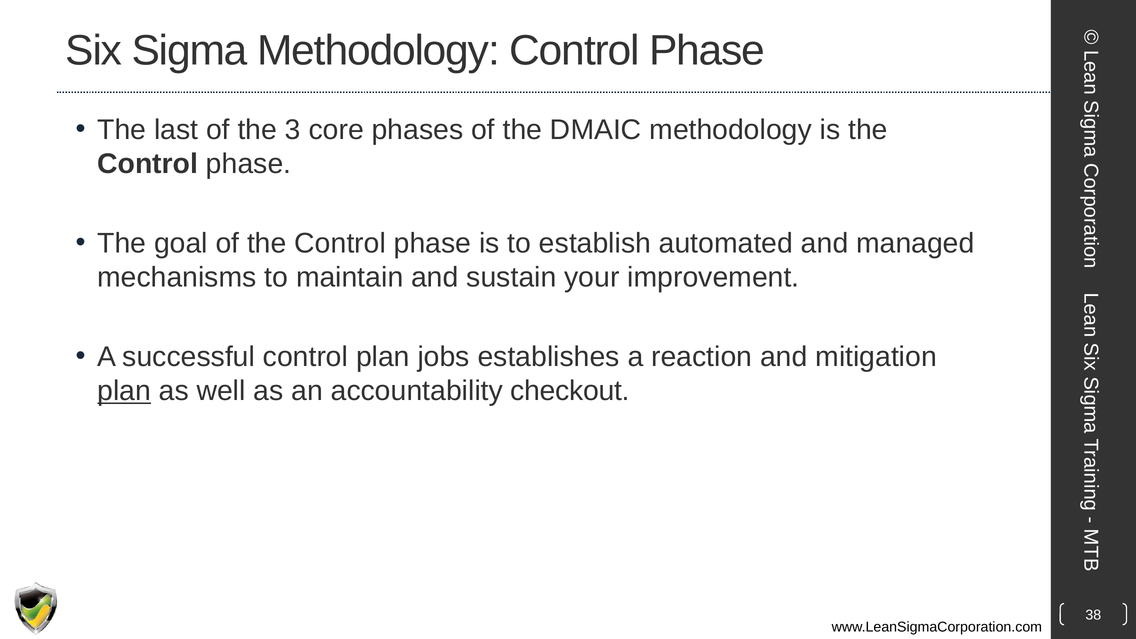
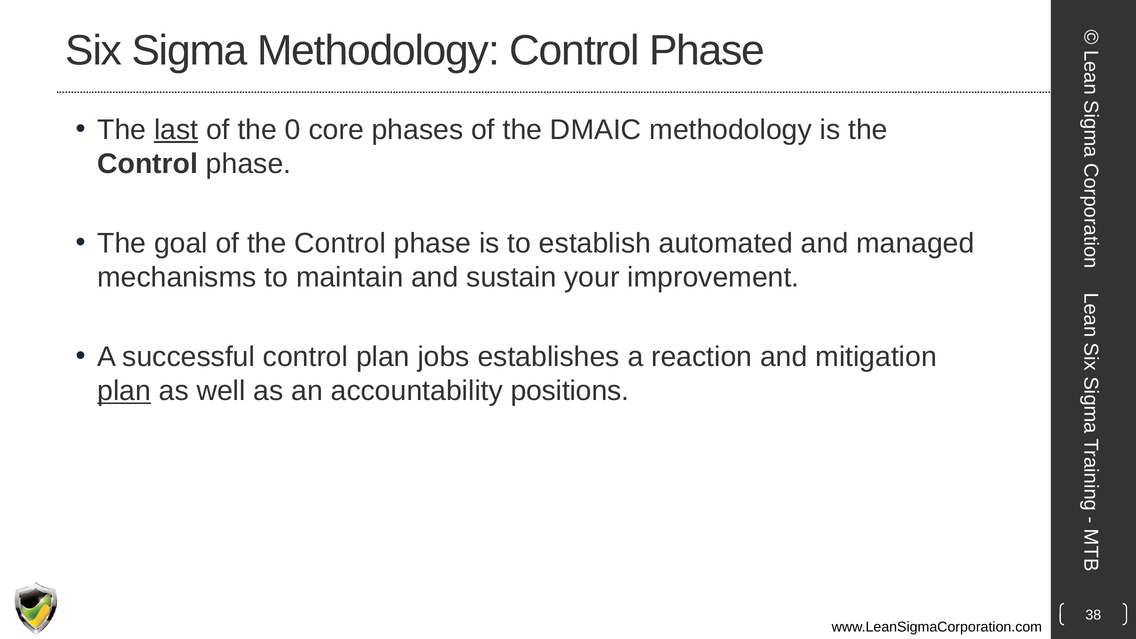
last underline: none -> present (176, 130)
3: 3 -> 0 (293, 130)
checkout: checkout -> positions (570, 391)
